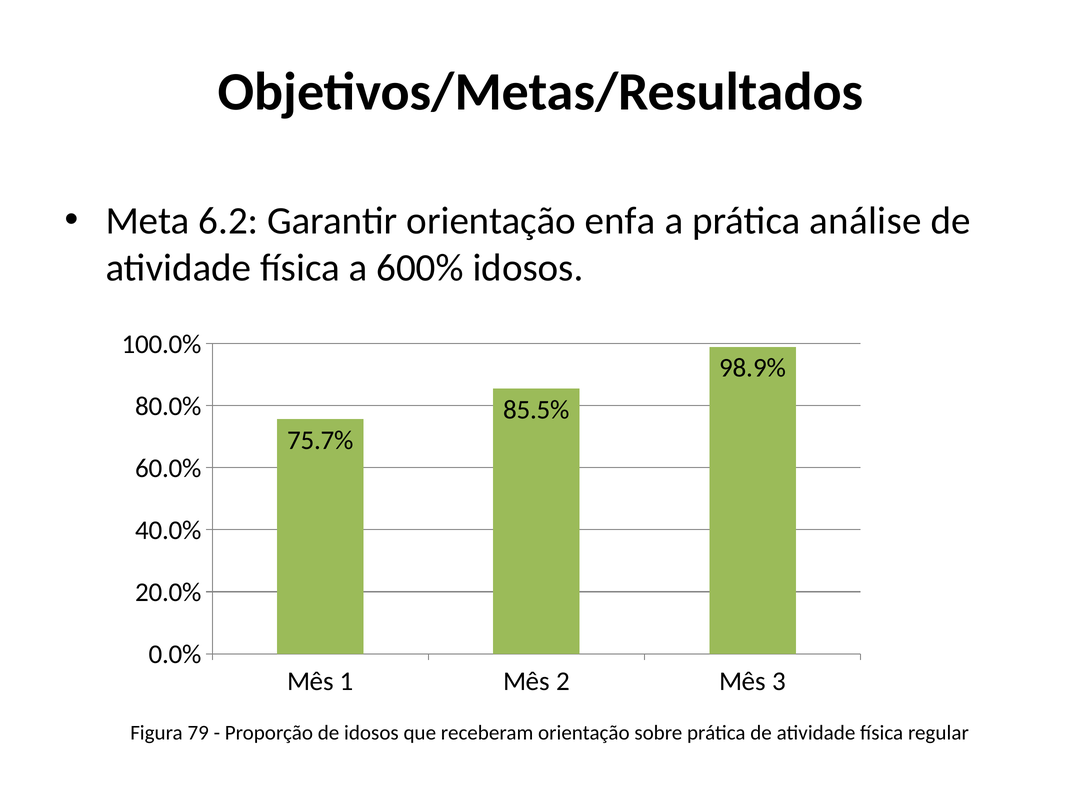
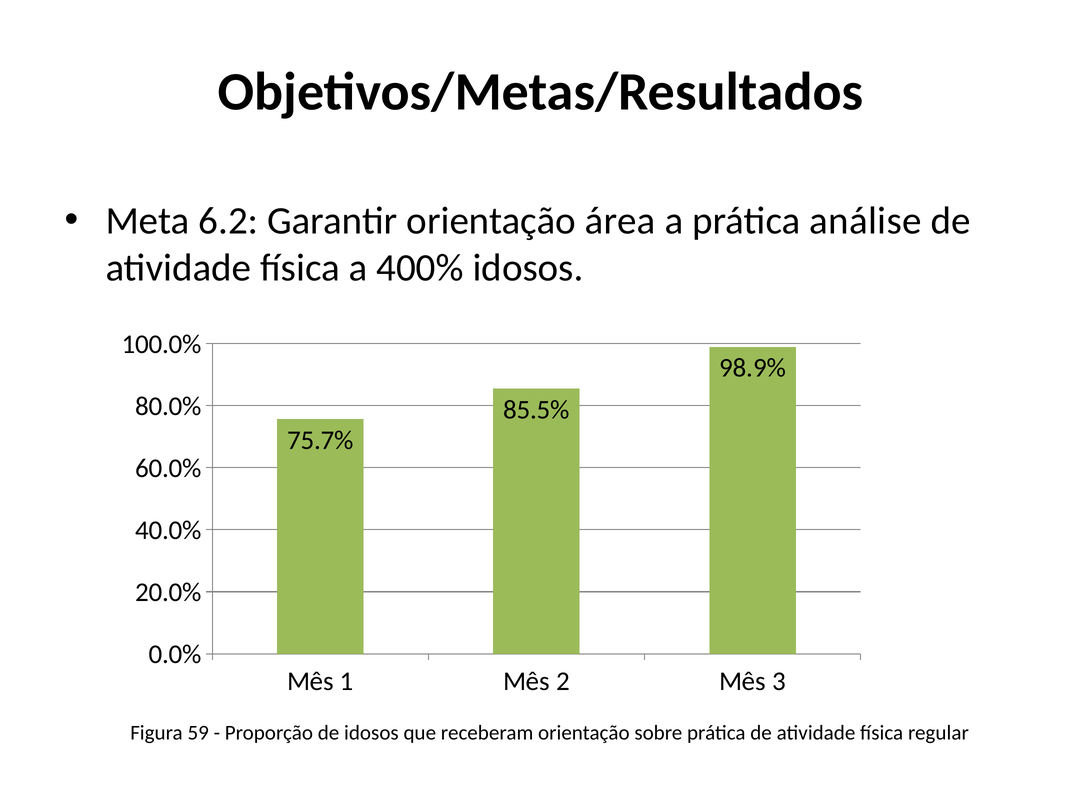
enfa: enfa -> área (620, 221)
600%: 600% -> 400% (420, 268)
79: 79 -> 59 (198, 733)
